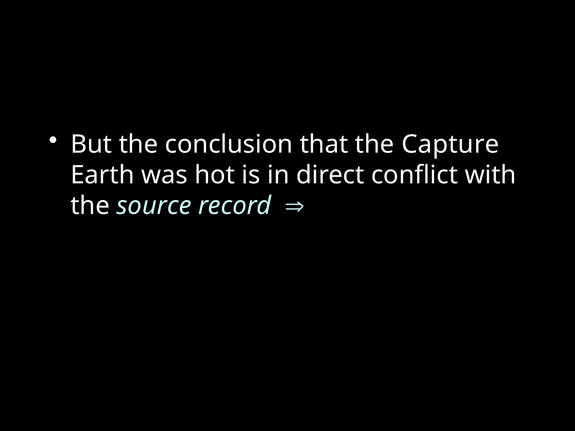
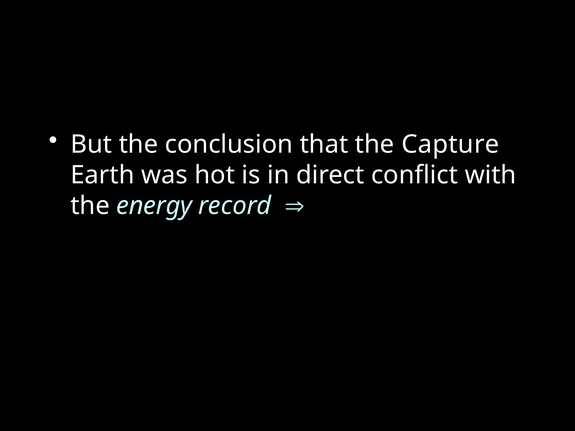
source: source -> energy (154, 206)
